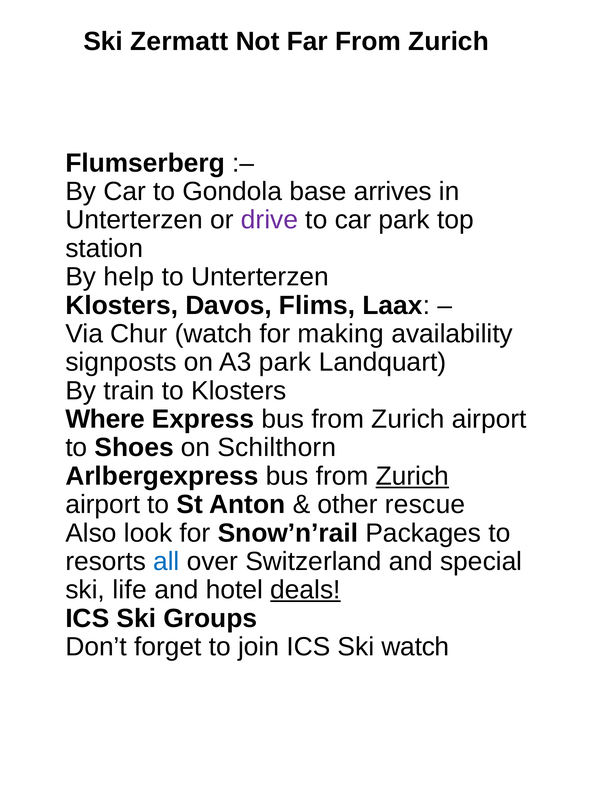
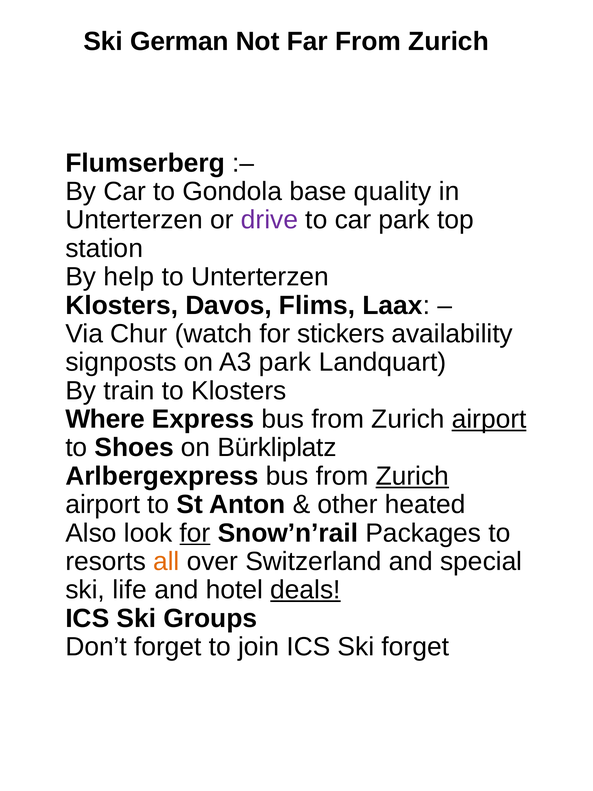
Zermatt: Zermatt -> German (179, 41)
arrives: arrives -> quality (393, 191)
making: making -> stickers (341, 334)
airport underline: none -> present (489, 419)
Schilthorn: Schilthorn -> Bürkliplatz (277, 447)
rescue: rescue -> heated (425, 504)
for underline: none -> present (195, 533)
all colour: blue -> orange (166, 561)
Ski watch: watch -> forget (415, 647)
